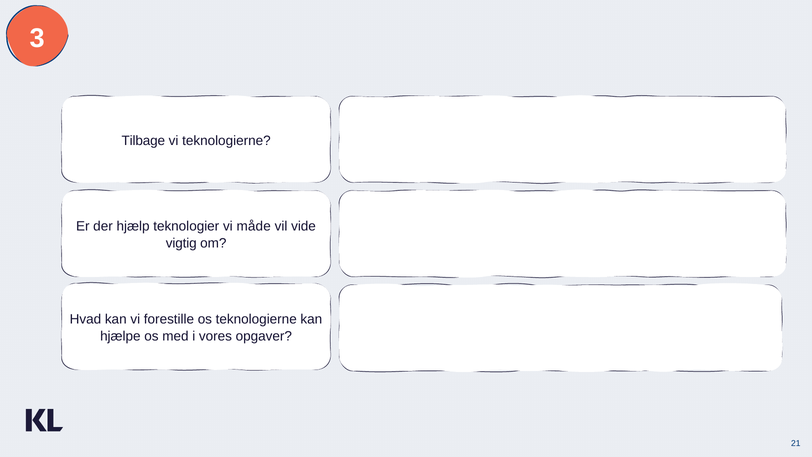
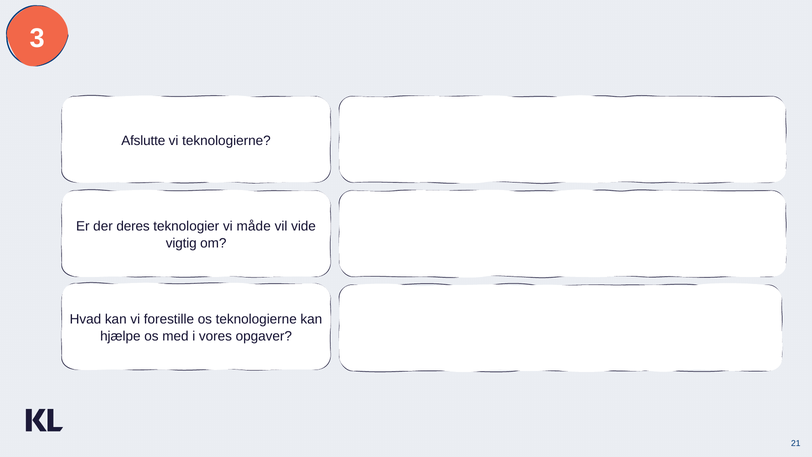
Tilbage: Tilbage -> Afslutte (143, 141)
hjælp: hjælp -> deres (133, 226)
